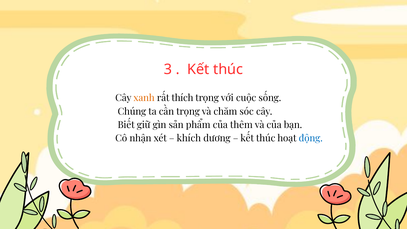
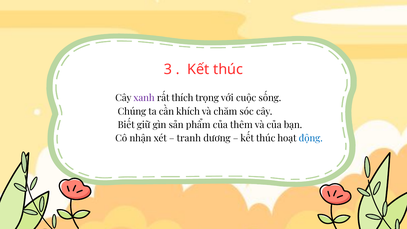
xanh colour: orange -> purple (144, 98)
cần trọng: trọng -> khích (188, 111)
khích: khích -> tranh (189, 138)
